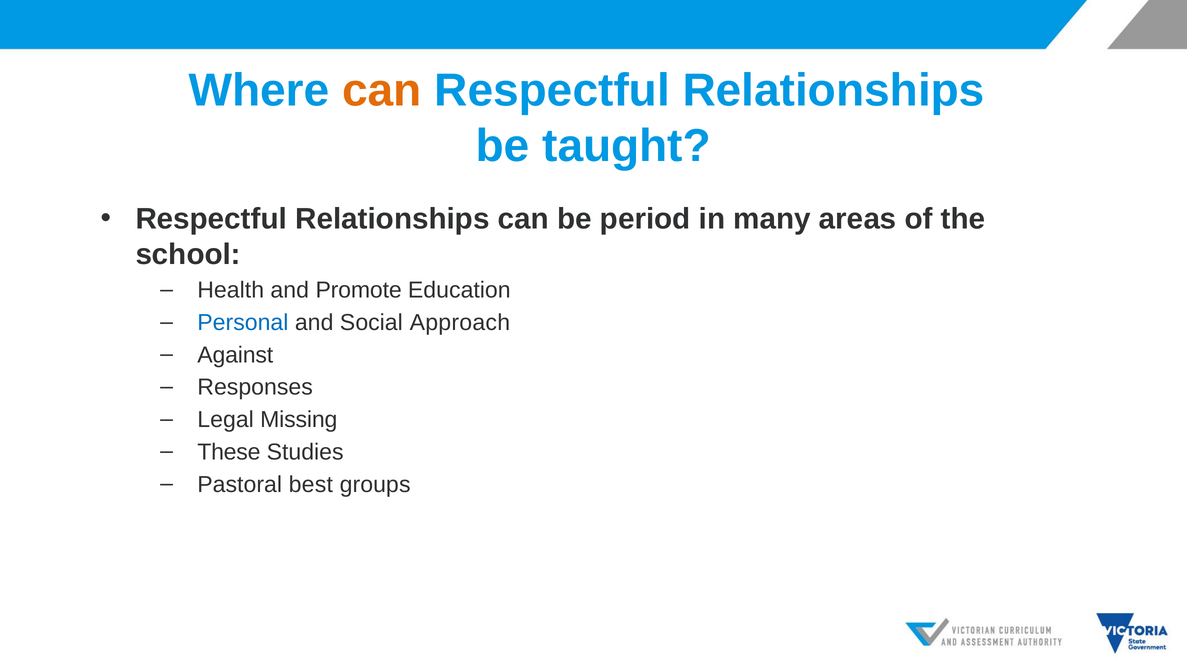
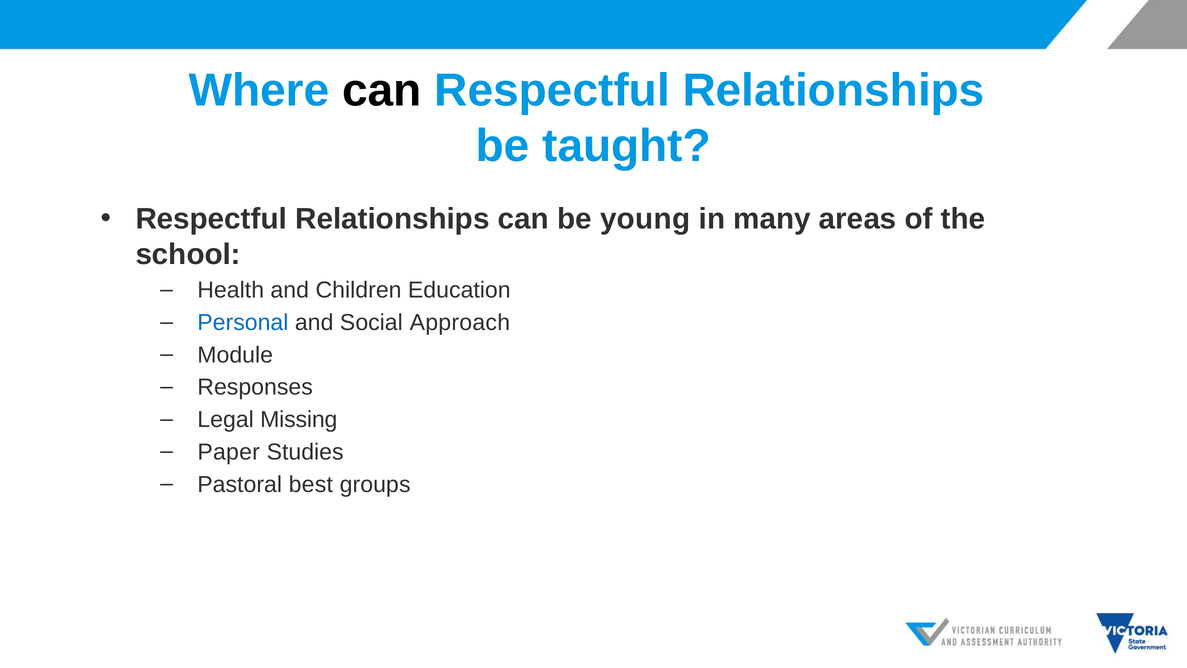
can colour: orange -> black (382, 90)
period: period -> young (645, 219)
Promote: Promote -> Children (359, 290)
Against: Against -> Module (235, 355)
These: These -> Paper (229, 452)
